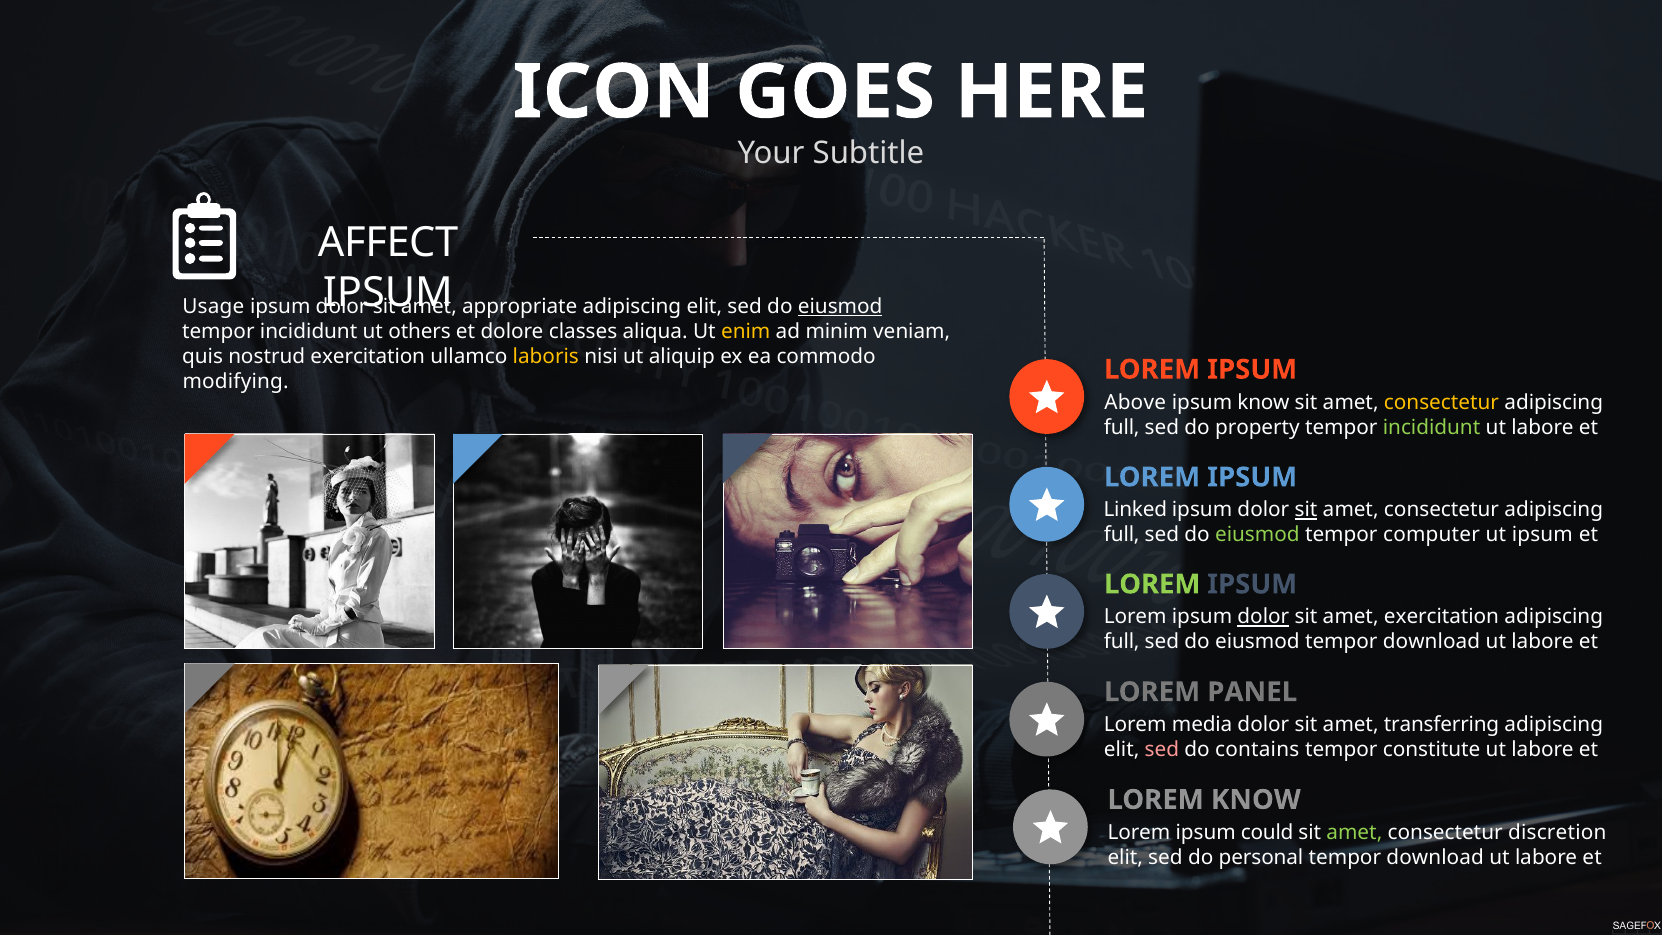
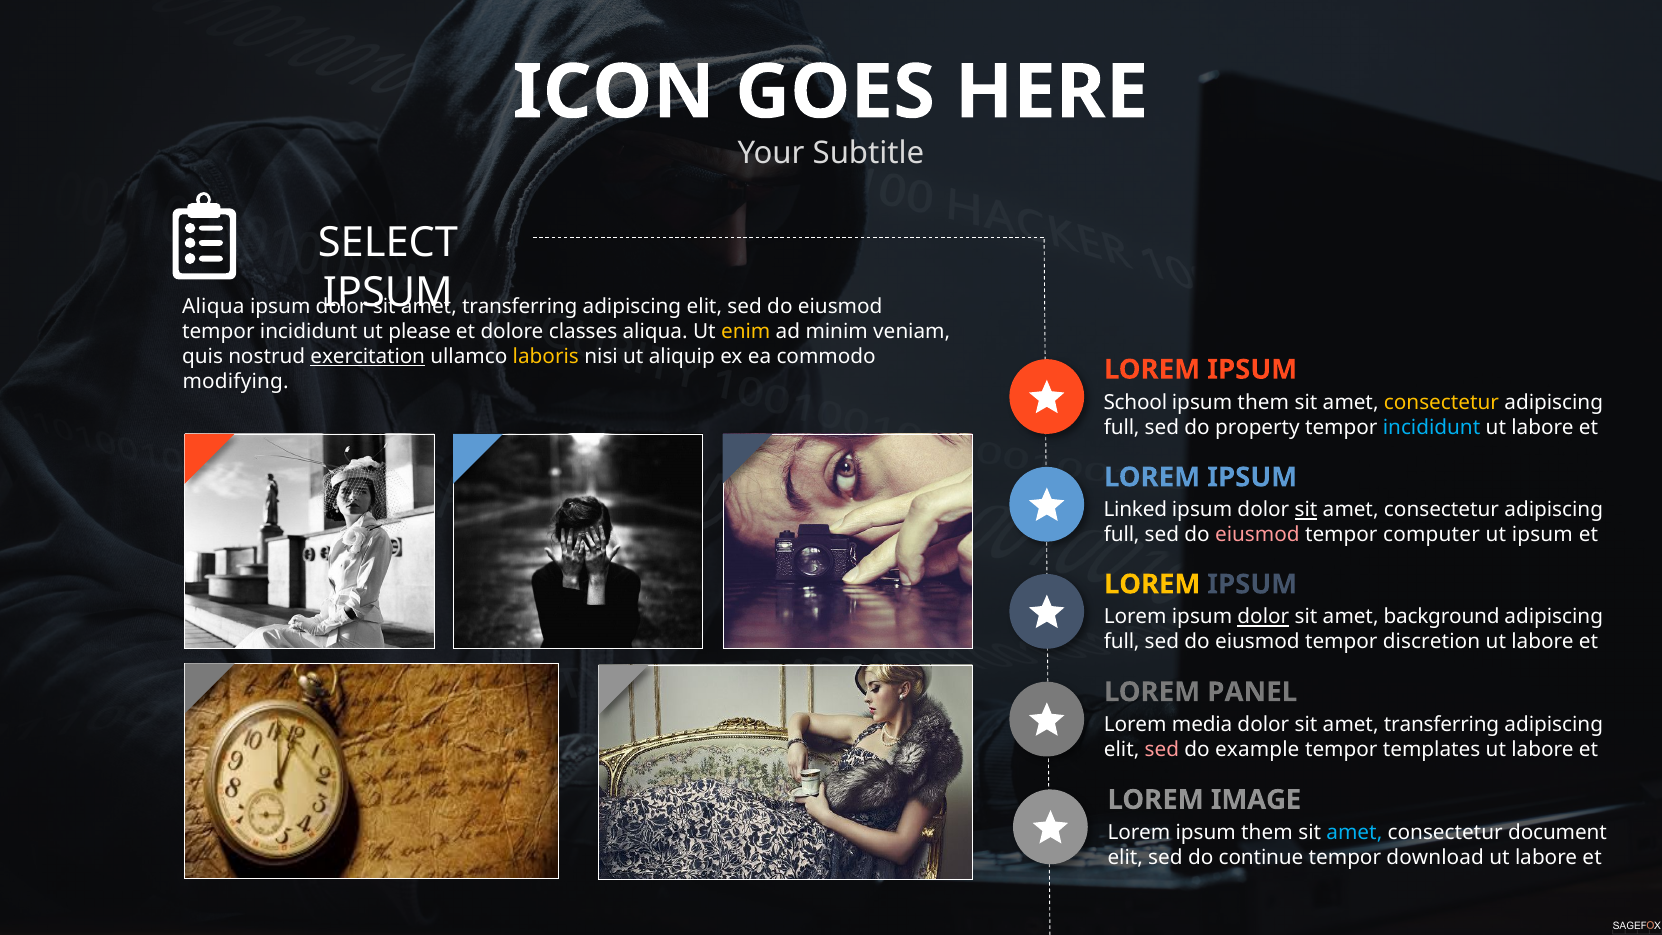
AFFECT: AFFECT -> SELECT (388, 243)
Usage: Usage -> Aliqua (213, 307)
appropriate: appropriate -> transferring (520, 307)
eiusmod underline: present -> none (840, 307)
others: others -> please (420, 332)
exercitation underline: none -> present (368, 356)
Above: Above -> School (1135, 402)
know: know -> them (1263, 402)
incididunt colour: light green -> light blue (1432, 427)
eiusmod colour: light green -> pink (1257, 535)
LOREM colour: light green -> yellow (1152, 584)
amet exercitation: exercitation -> background (1442, 617)
eiusmod tempor download: download -> discretion (1432, 642)
contains: contains -> example (1257, 750)
constitute: constitute -> templates (1432, 750)
LOREM KNOW: KNOW -> IMAGE (1256, 800)
Lorem ipsum could: could -> them (1267, 832)
amet colour: light green -> light blue (1354, 832)
discretion: discretion -> document (1557, 832)
personal: personal -> continue (1261, 857)
